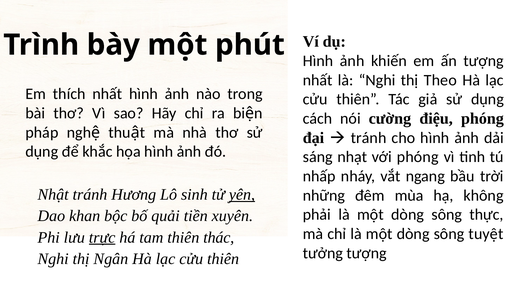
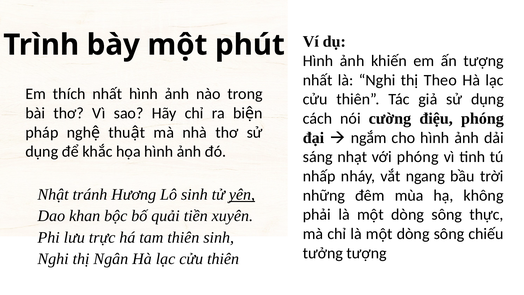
tránh: tránh -> ngắm (369, 138)
tuyệt: tuyệt -> chiếu (486, 234)
trực underline: present -> none (102, 237)
thiên thác: thác -> sinh (219, 237)
